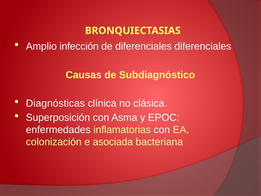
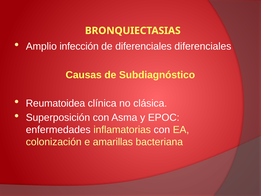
Diagnósticas: Diagnósticas -> Reumatoidea (55, 103)
asociada: asociada -> amarillas (113, 142)
